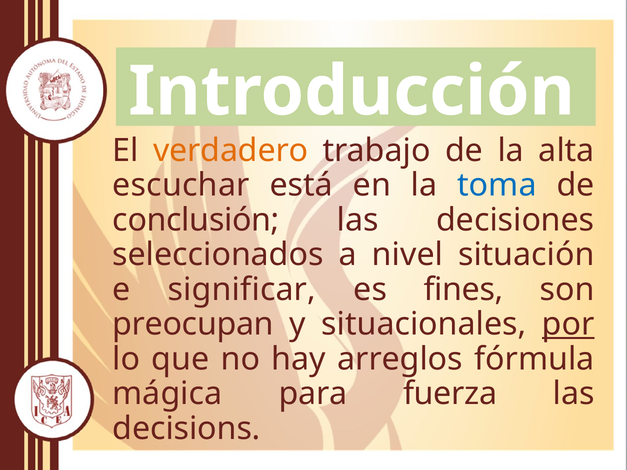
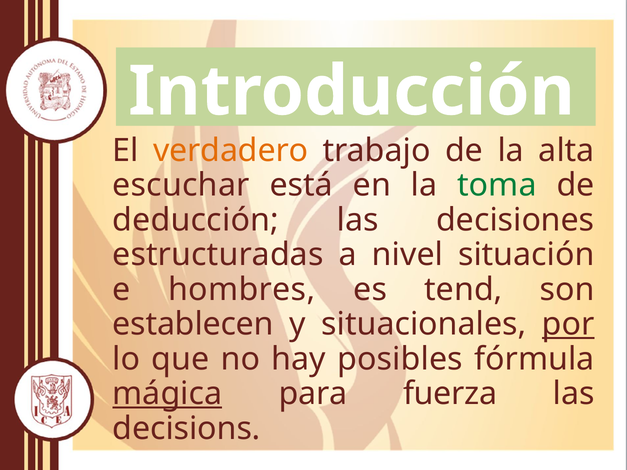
toma colour: blue -> green (497, 185)
conclusión: conclusión -> deducción (196, 220)
seleccionados: seleccionados -> estructuradas (218, 255)
significar: significar -> hombres (242, 290)
fines: fines -> tend (463, 290)
preocupan: preocupan -> establecen (193, 324)
arreglos: arreglos -> posibles (400, 359)
mágica underline: none -> present (167, 394)
